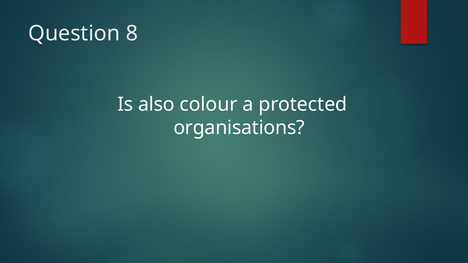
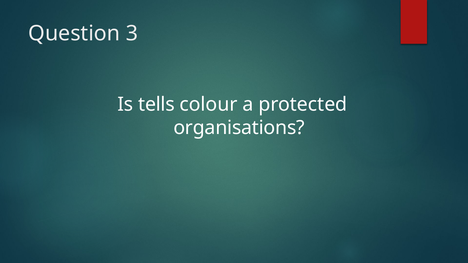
8: 8 -> 3 (132, 34)
also: also -> tells (157, 105)
